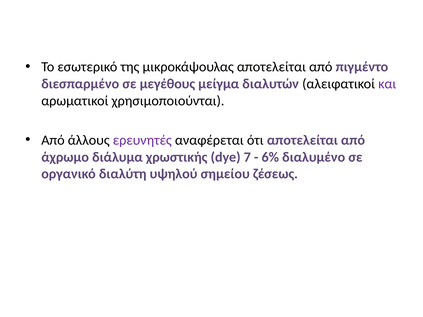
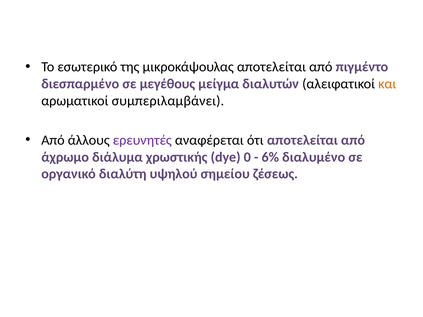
και colour: purple -> orange (387, 84)
χρησιμοποιούνται: χρησιμοποιούνται -> συμπεριλαμβάνει (168, 101)
7: 7 -> 0 (247, 157)
